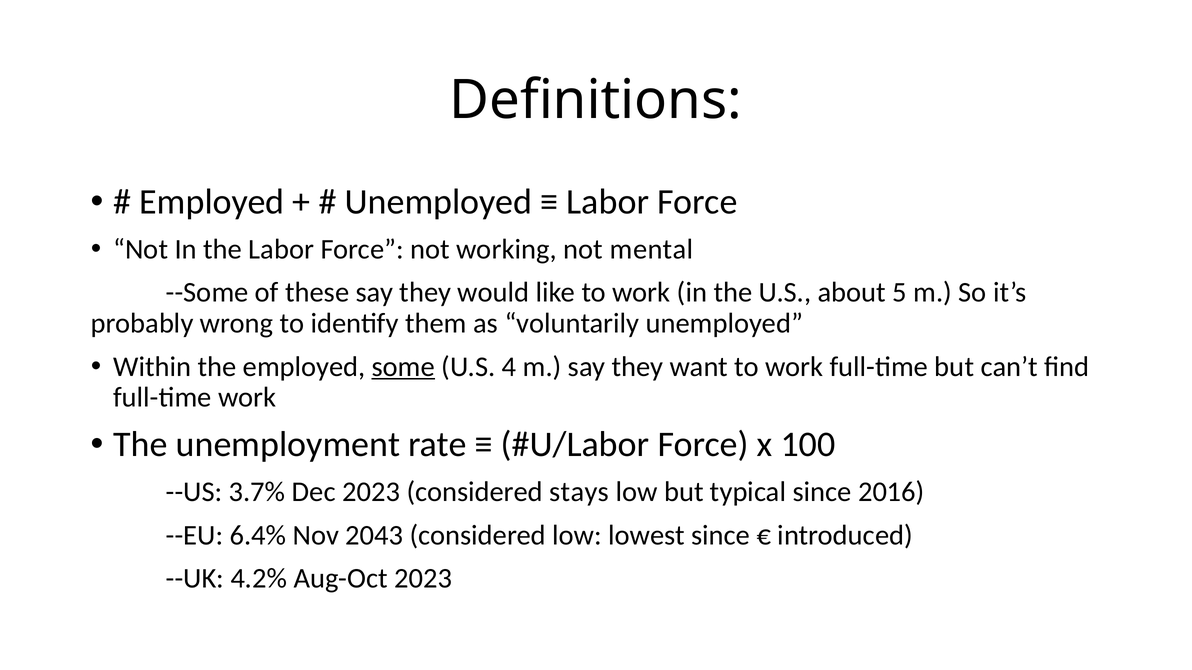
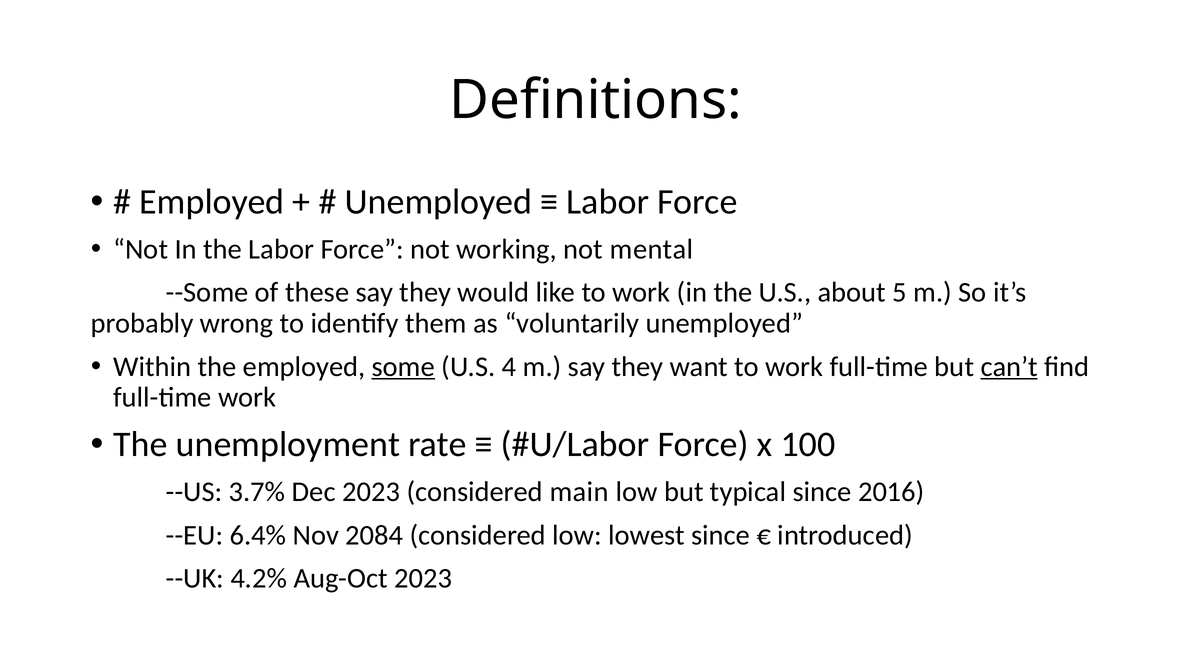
can’t underline: none -> present (1009, 367)
stays: stays -> main (579, 492)
2043: 2043 -> 2084 (374, 536)
